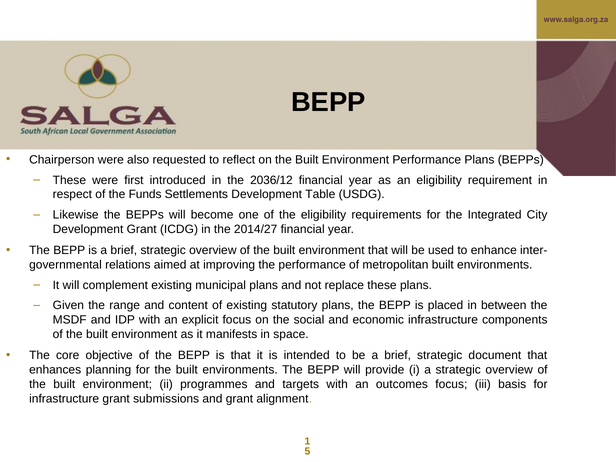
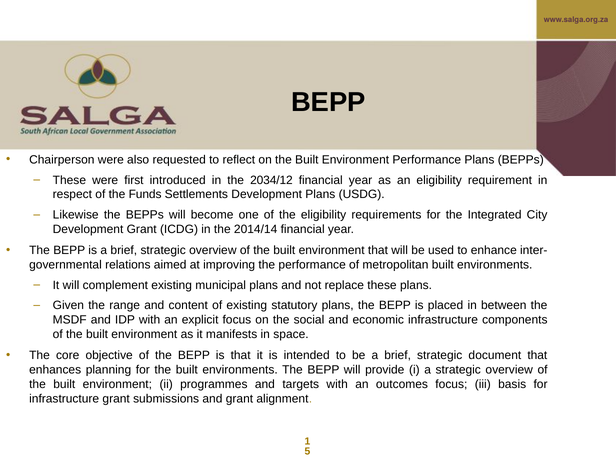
2036/12: 2036/12 -> 2034/12 (271, 180)
Development Table: Table -> Plans (320, 194)
2014/27: 2014/27 -> 2014/14 (256, 229)
